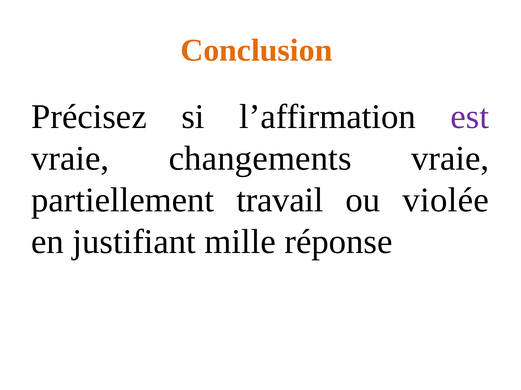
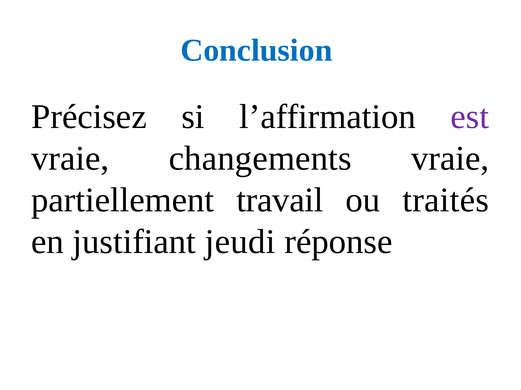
Conclusion colour: orange -> blue (256, 50)
violée: violée -> traités (446, 200)
mille: mille -> jeudi (240, 242)
